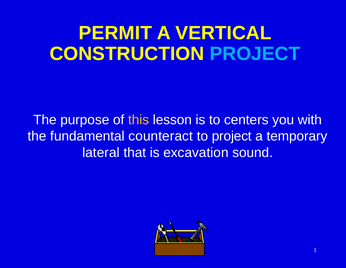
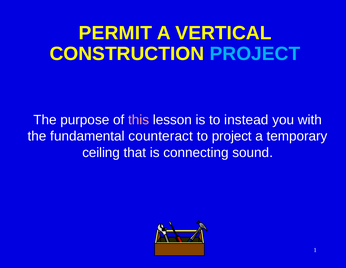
this colour: yellow -> pink (139, 120)
centers: centers -> instead (246, 120)
lateral: lateral -> ceiling (101, 152)
excavation: excavation -> connecting (196, 152)
